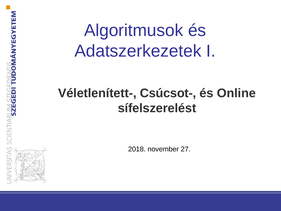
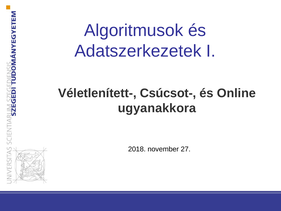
sífelszerelést: sífelszerelést -> ugyanakkora (157, 108)
